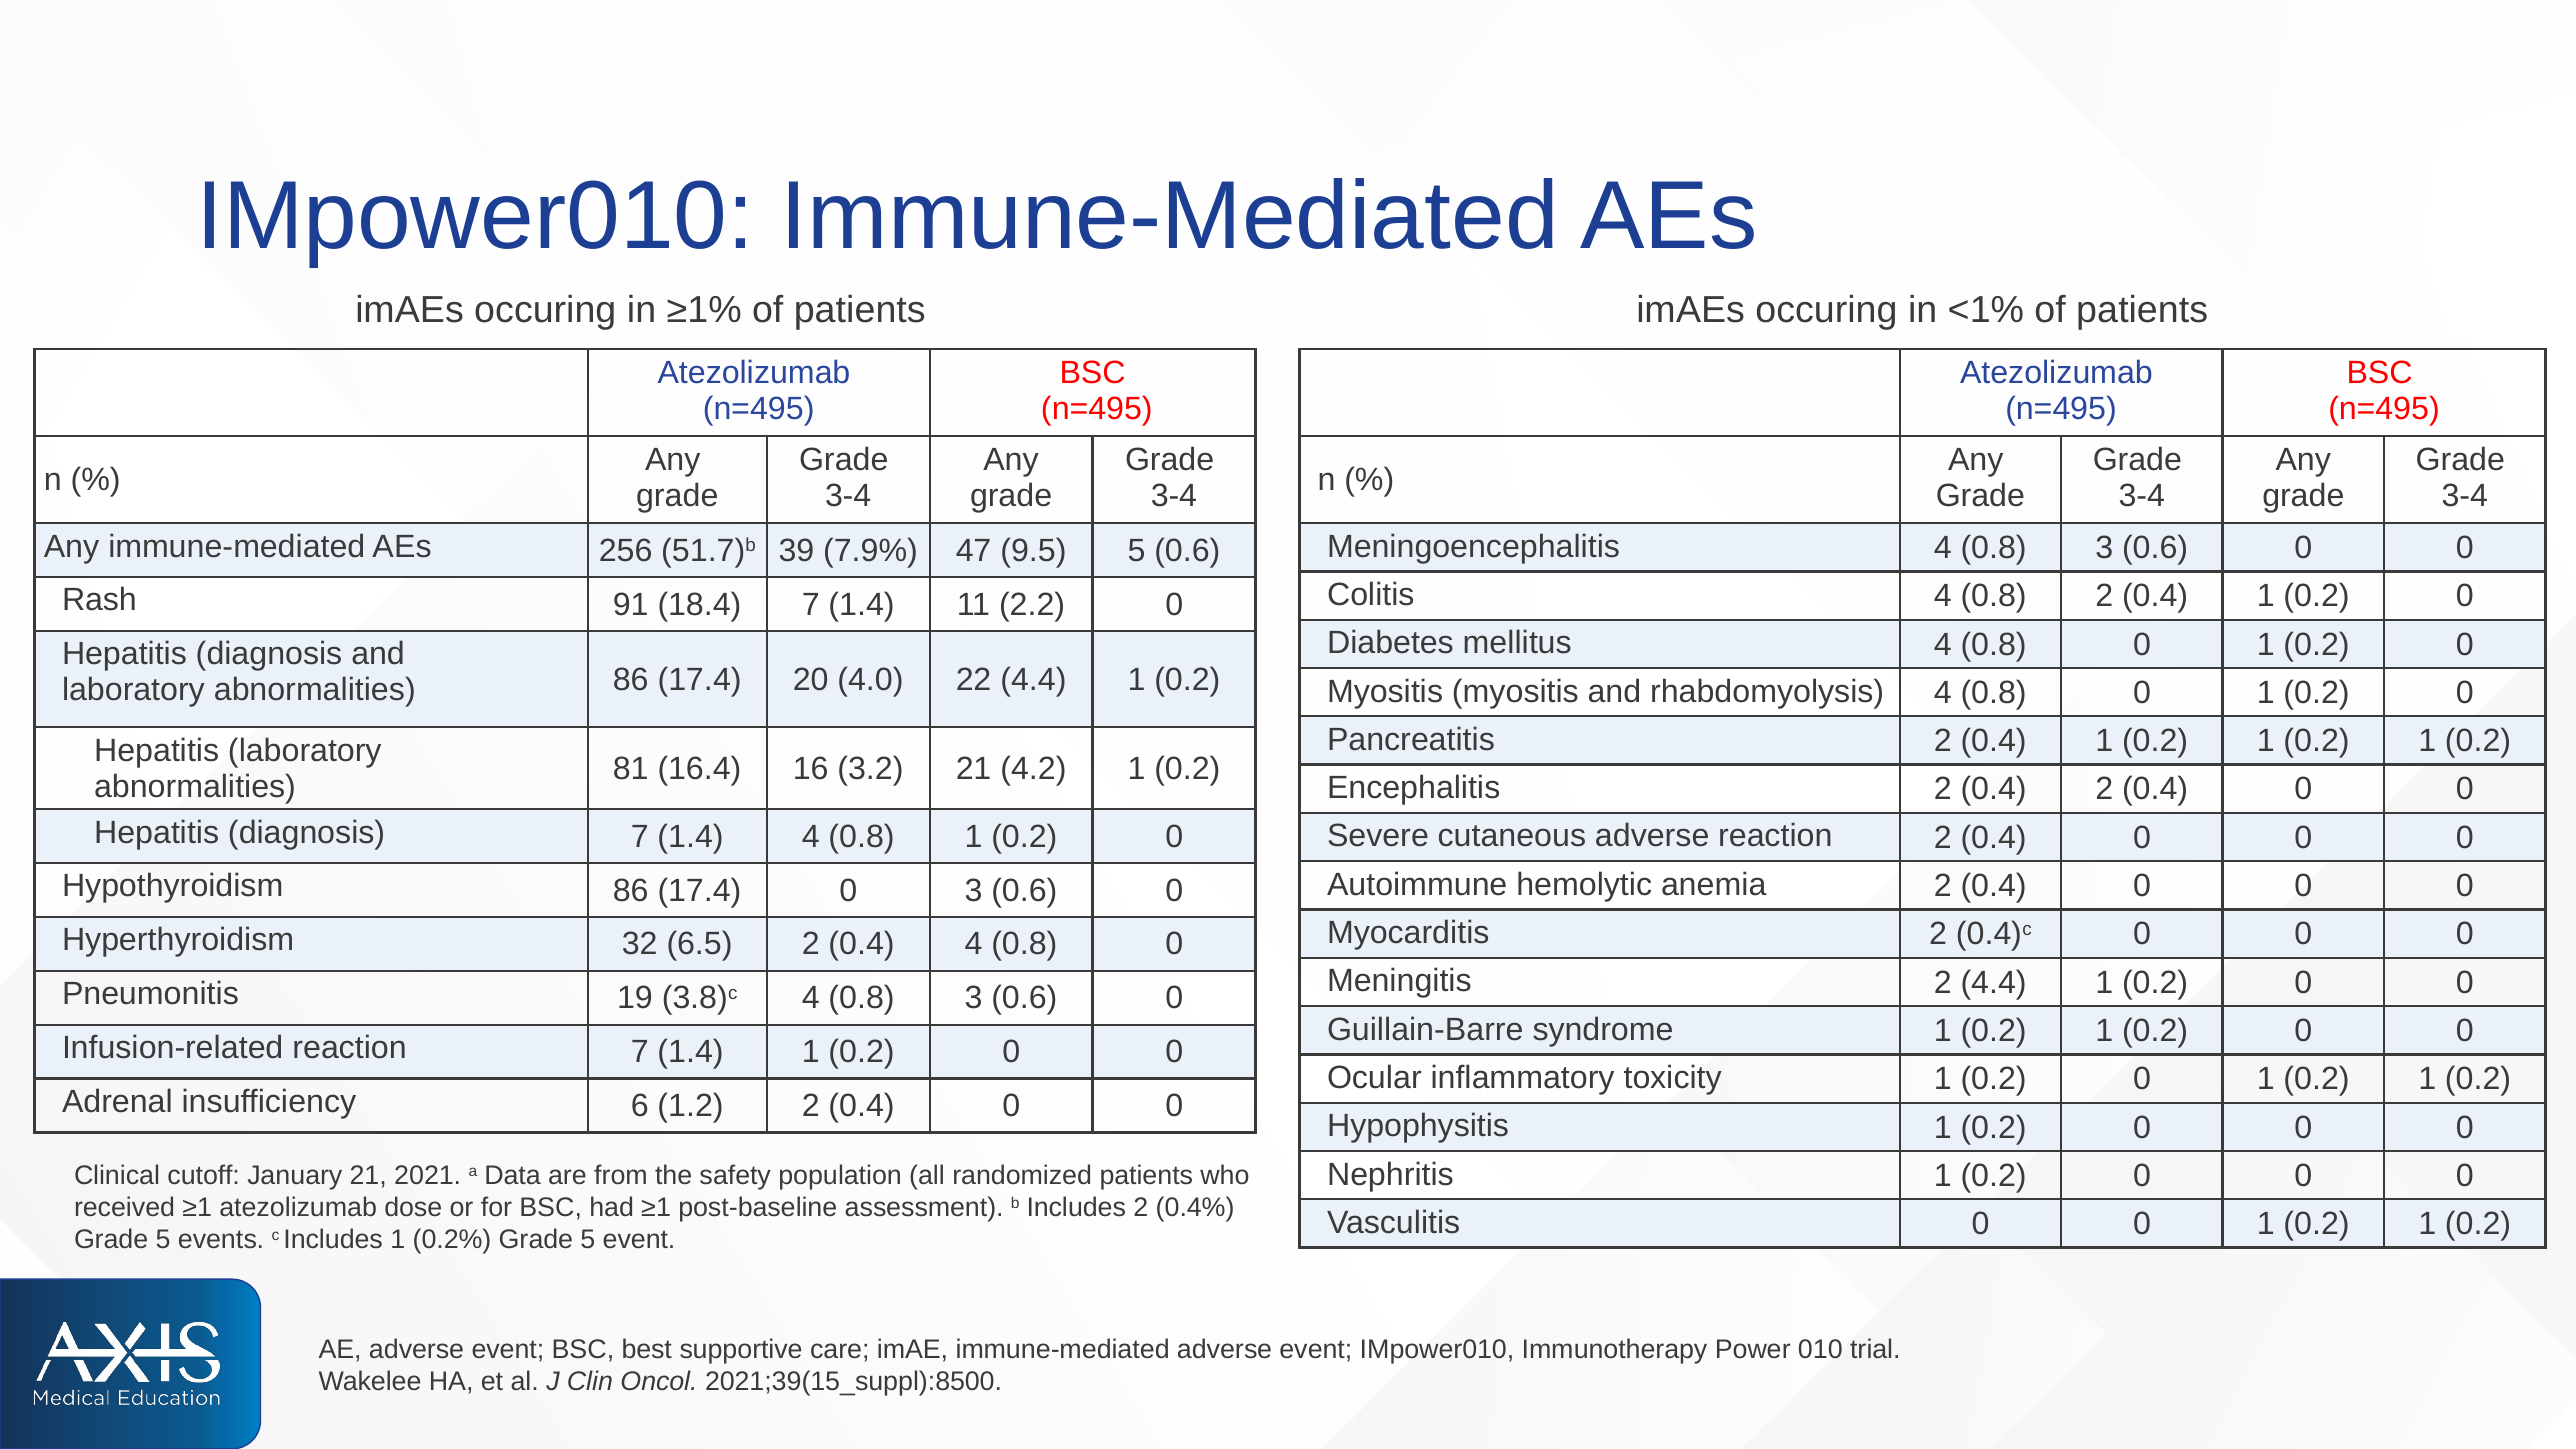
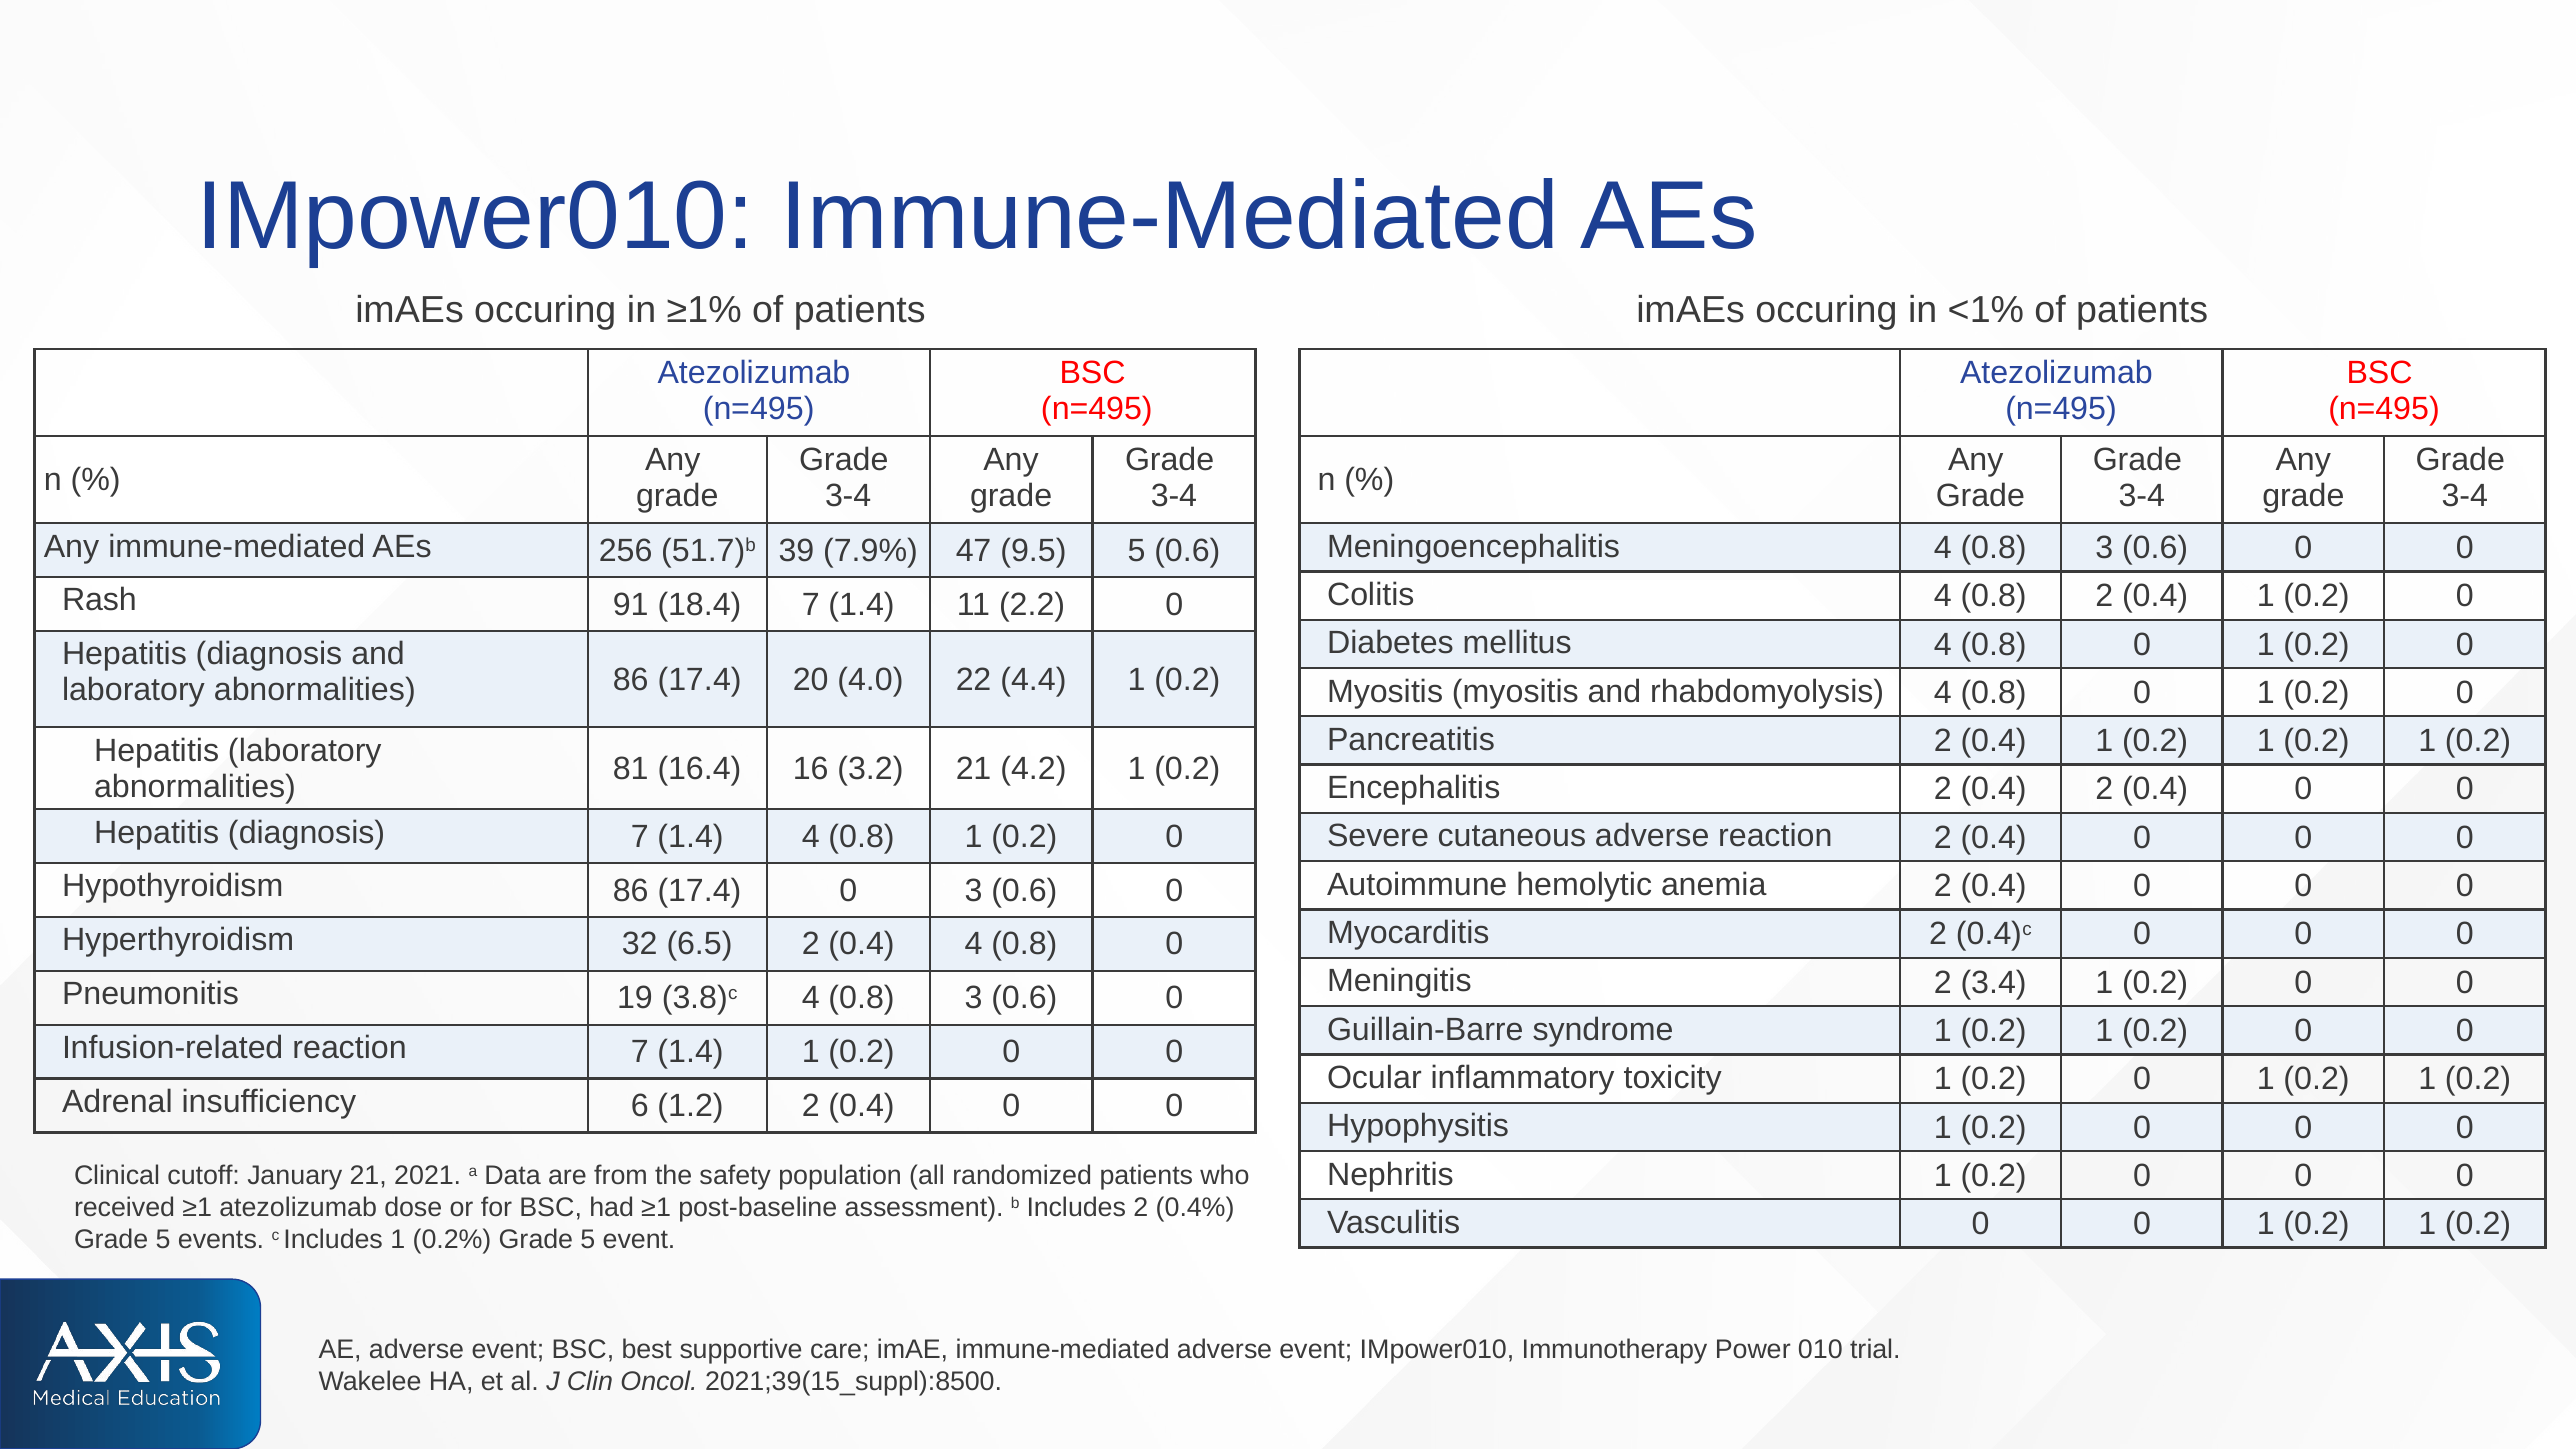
2 4.4: 4.4 -> 3.4 (1994, 983)
